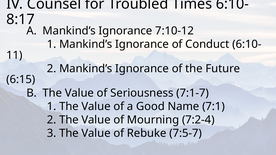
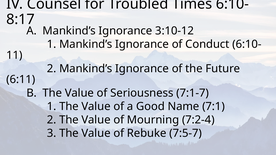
7:10-12: 7:10-12 -> 3:10-12 (175, 31)
6:15: 6:15 -> 6:11 (21, 80)
